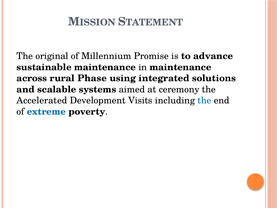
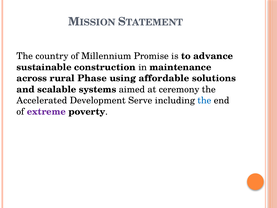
original: original -> country (52, 56)
sustainable maintenance: maintenance -> construction (105, 67)
integrated: integrated -> affordable (164, 78)
Visits: Visits -> Serve (140, 100)
extreme colour: blue -> purple (46, 111)
